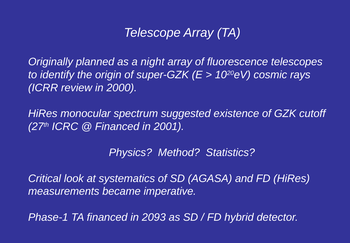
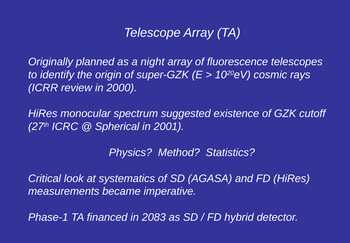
Financed: Financed -> Spherical (117, 126)
2093: 2093 -> 2083 (154, 217)
